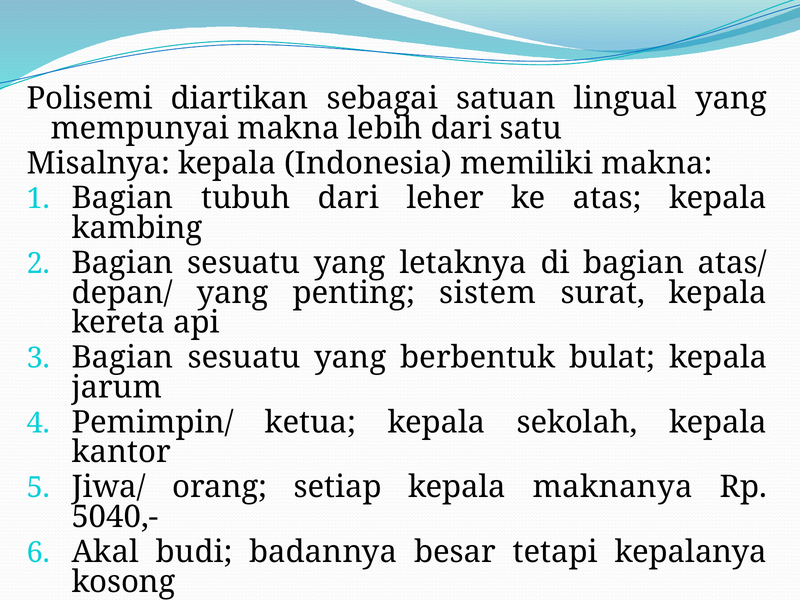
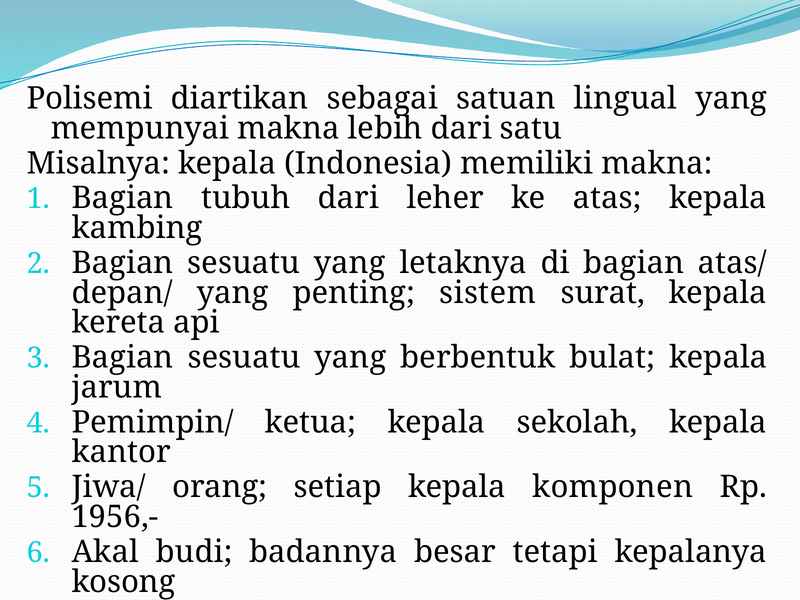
maknanya: maknanya -> komponen (613, 487)
5040,-: 5040,- -> 1956,- (115, 517)
